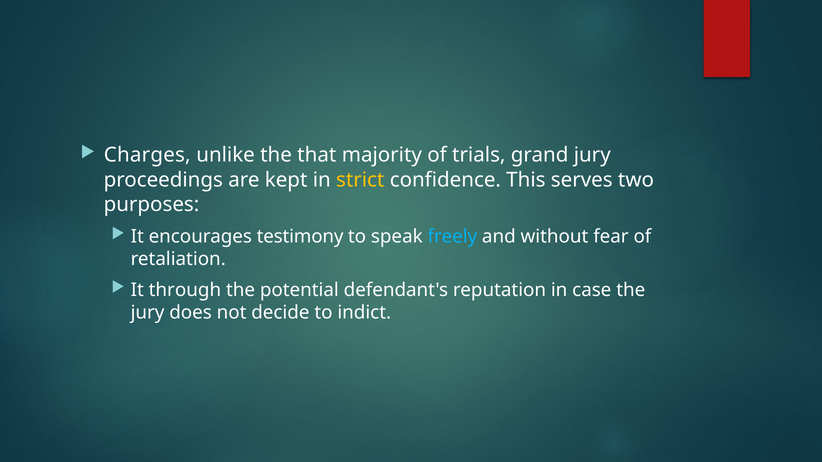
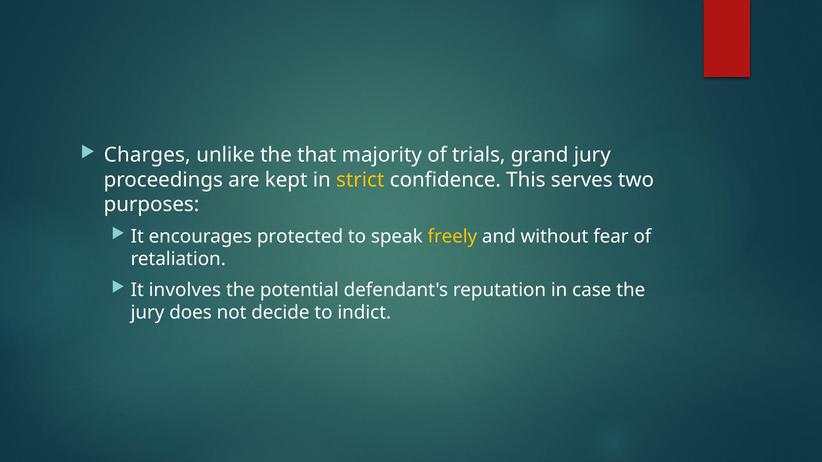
testimony: testimony -> protected (300, 237)
freely colour: light blue -> yellow (452, 237)
through: through -> involves (185, 290)
